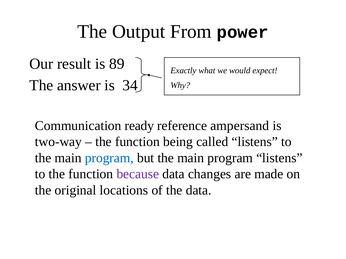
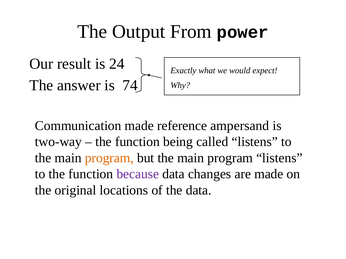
89: 89 -> 24 (117, 64)
34: 34 -> 74 (130, 85)
Communication ready: ready -> made (139, 126)
program colour: blue -> orange (109, 158)
